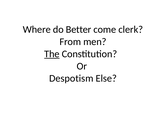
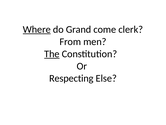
Where underline: none -> present (37, 29)
Better: Better -> Grand (79, 29)
Despotism: Despotism -> Respecting (71, 78)
